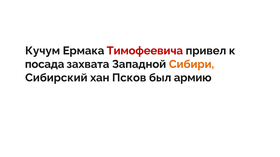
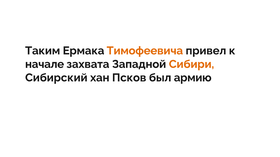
Кучум: Кучум -> Таким (43, 51)
Тимофеевича colour: red -> orange (145, 51)
посада: посада -> начале (45, 64)
